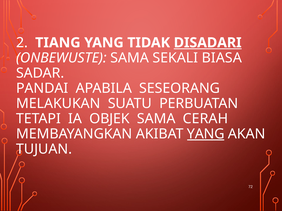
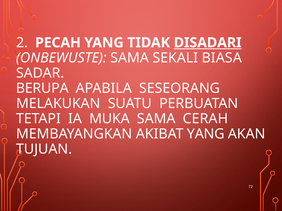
TIANG: TIANG -> PECAH (58, 43)
PANDAI: PANDAI -> BERUPA (42, 88)
OBJEK: OBJEK -> MUKA (109, 119)
YANG underline: present -> none (206, 134)
